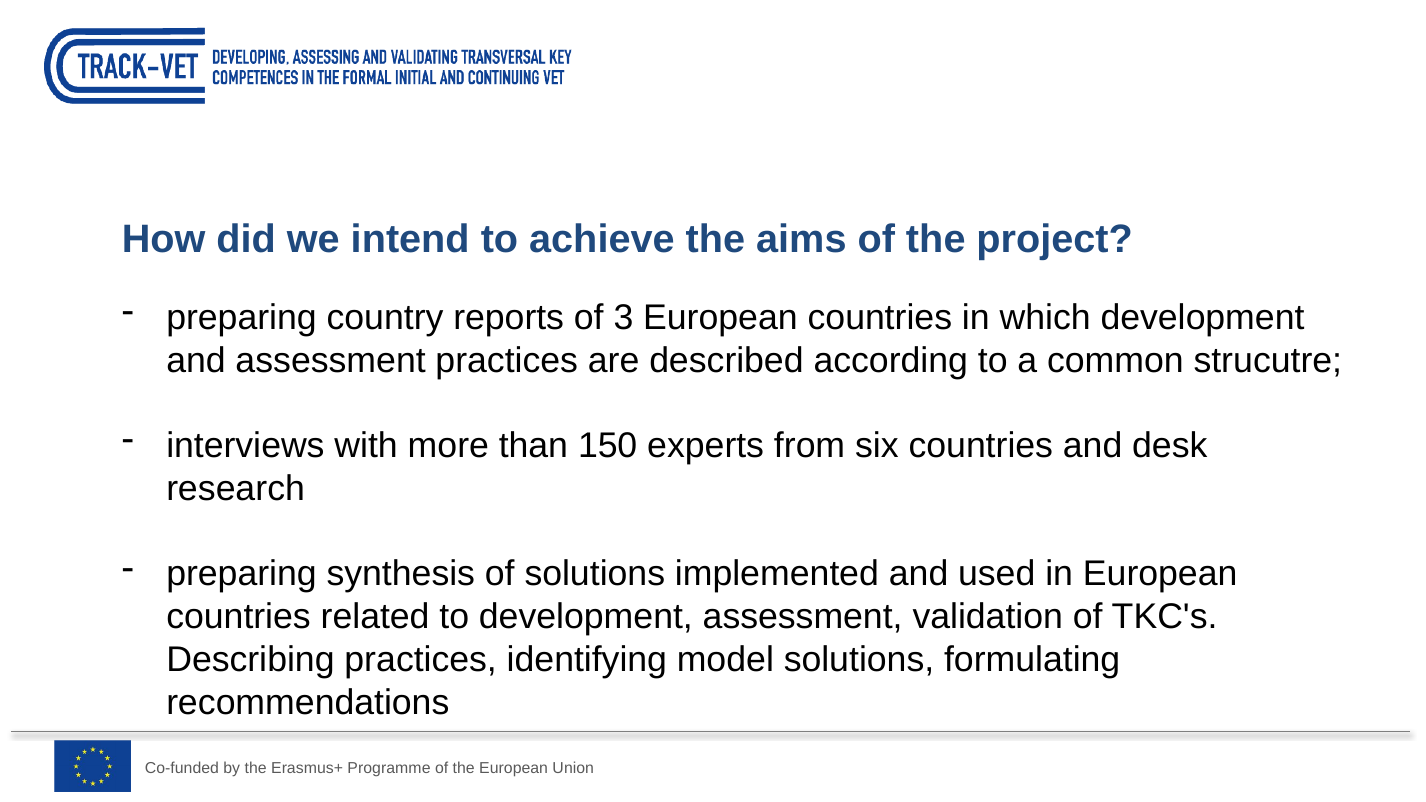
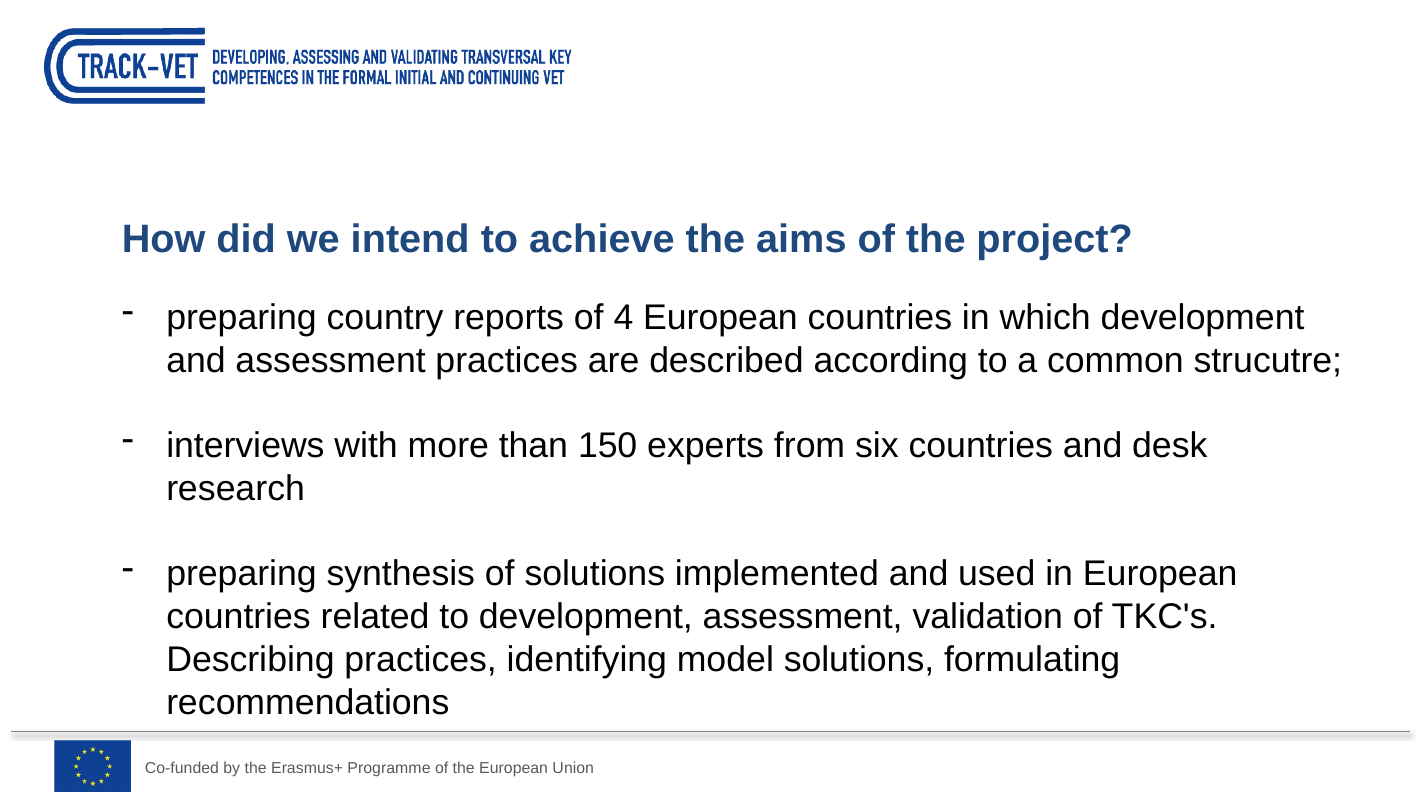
3: 3 -> 4 (623, 318)
